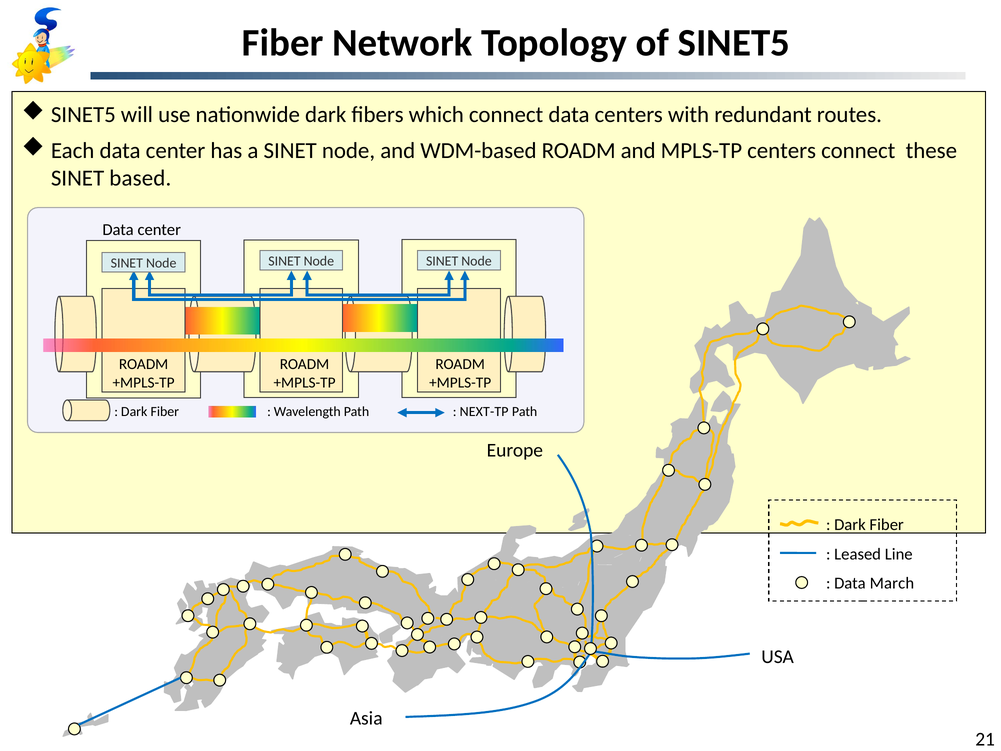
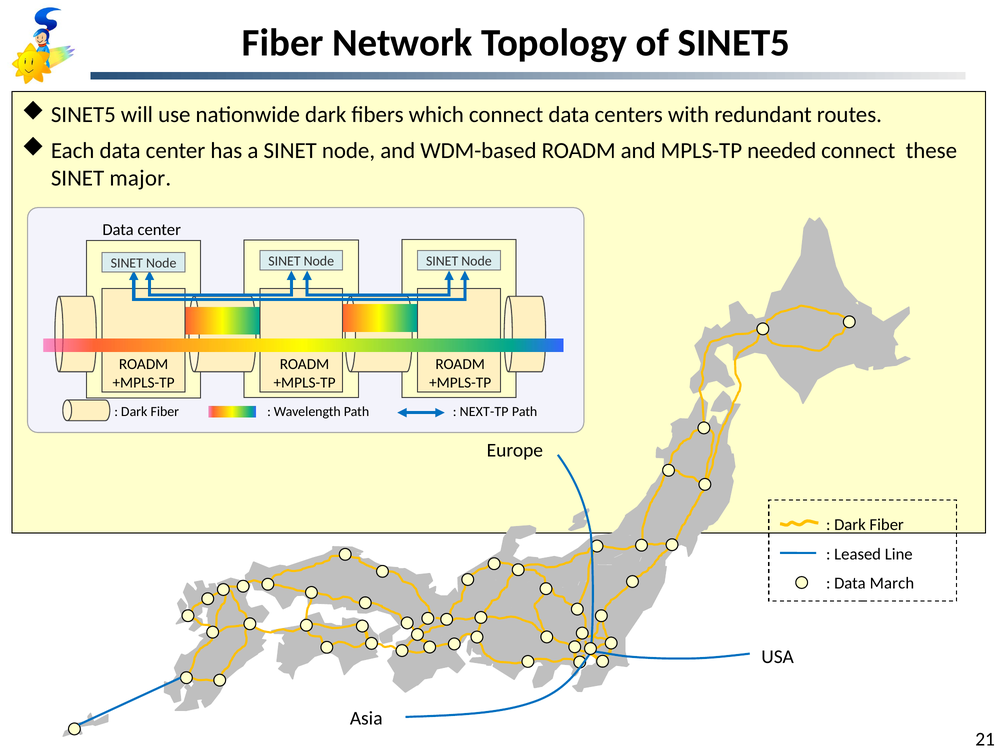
MPLS-TP centers: centers -> needed (782, 151)
based: based -> major (140, 178)
